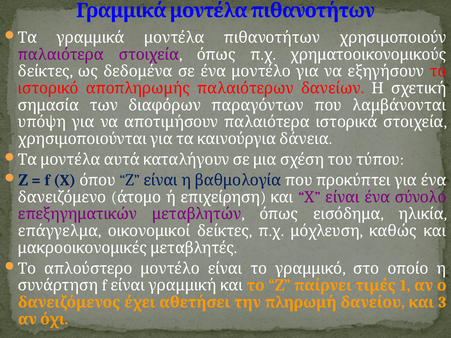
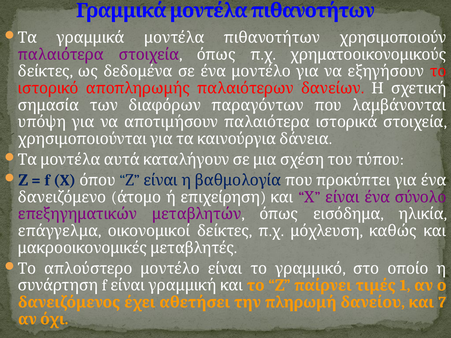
3: 3 -> 7 (442, 303)
